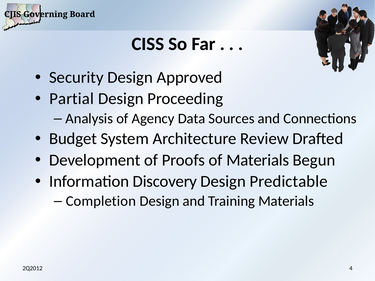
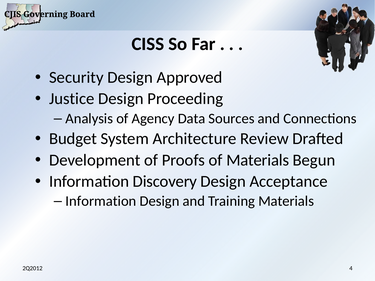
Partial: Partial -> Justice (72, 99)
Predictable: Predictable -> Acceptance (289, 182)
Completion: Completion -> Information (101, 201)
